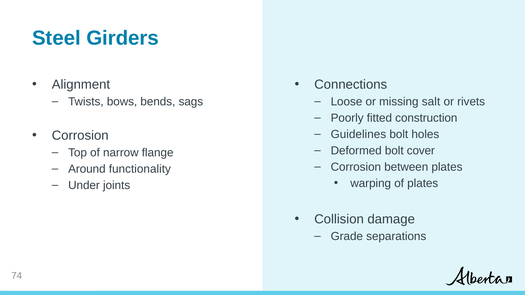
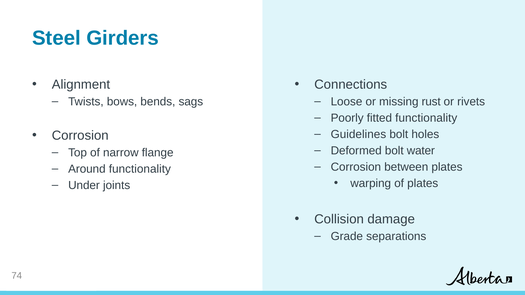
salt: salt -> rust (431, 102)
fitted construction: construction -> functionality (426, 118)
cover: cover -> water (421, 151)
